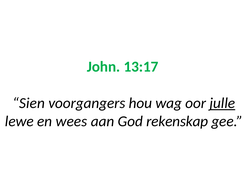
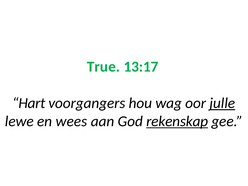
John: John -> True (103, 67)
Sien: Sien -> Hart (29, 103)
rekenskap underline: none -> present (177, 121)
